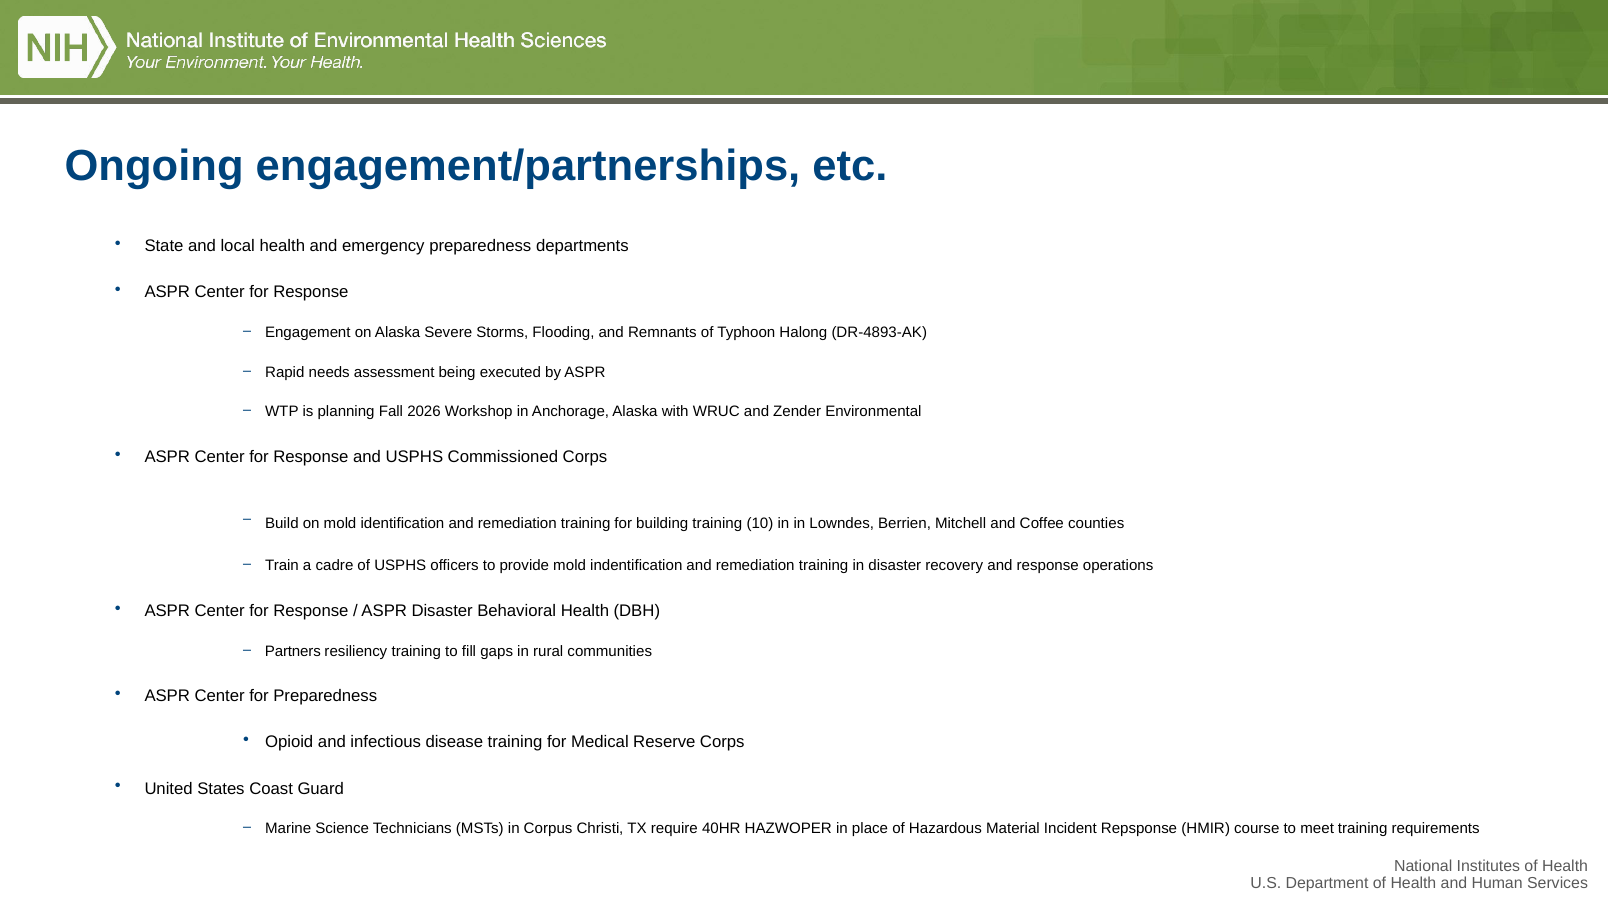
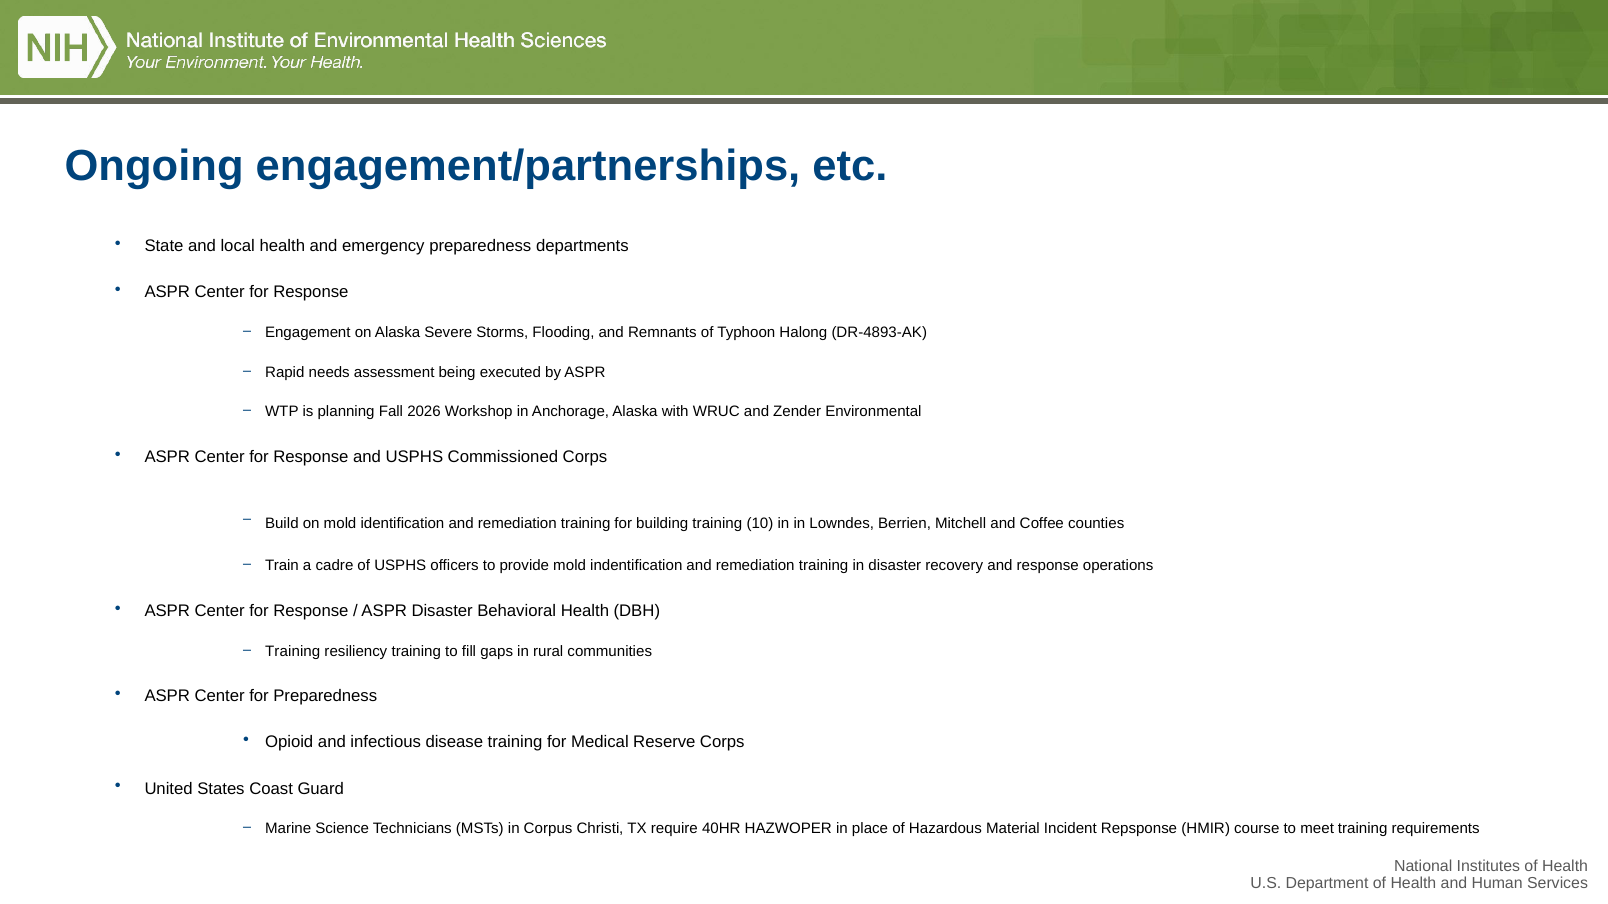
Partners: Partners -> Training (293, 652)
